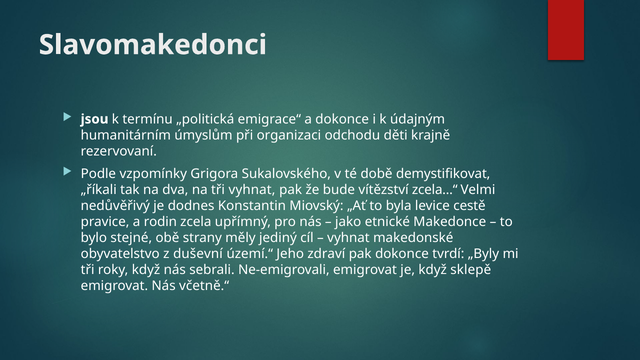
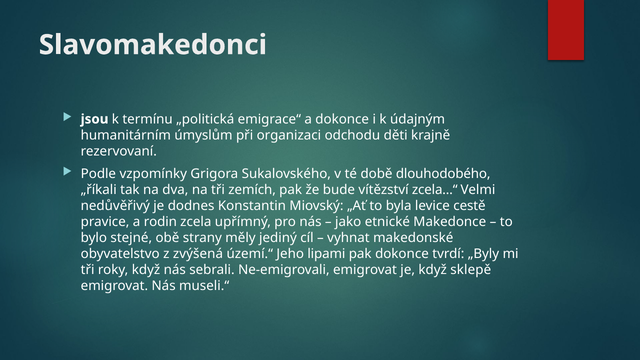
demystifikovat: demystifikovat -> dlouhodobého (443, 174)
tři vyhnat: vyhnat -> zemích (252, 190)
duševní: duševní -> zvýšená (198, 254)
zdraví: zdraví -> lipami (326, 254)
včetně.“: včetně.“ -> museli.“ (204, 286)
